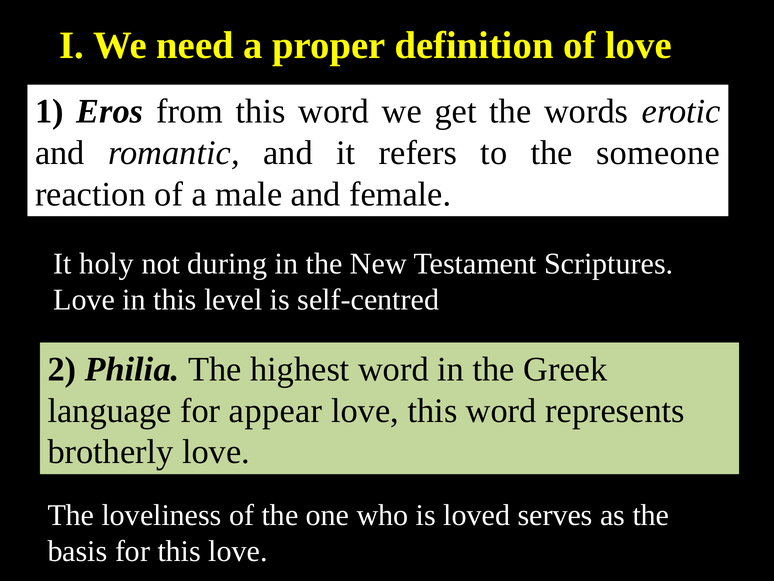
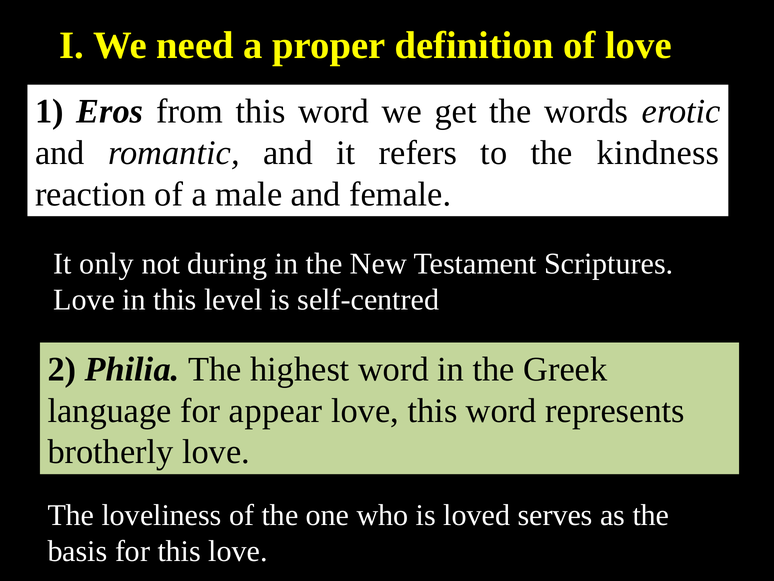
someone: someone -> kindness (658, 153)
holy: holy -> only (106, 263)
